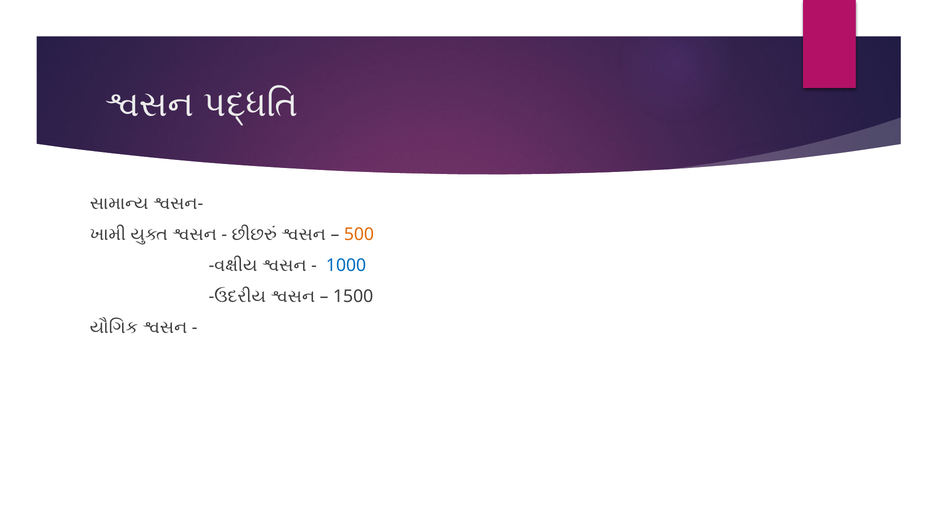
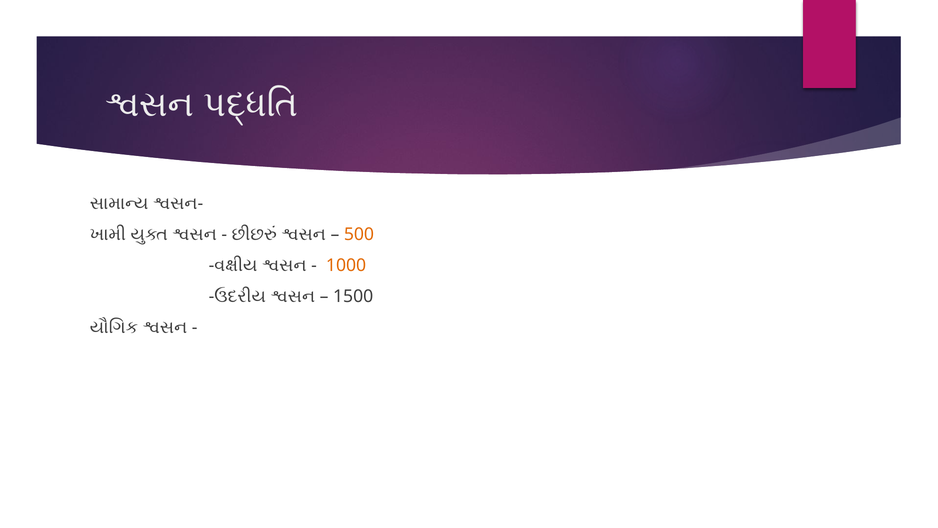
1000 colour: blue -> orange (346, 265)
